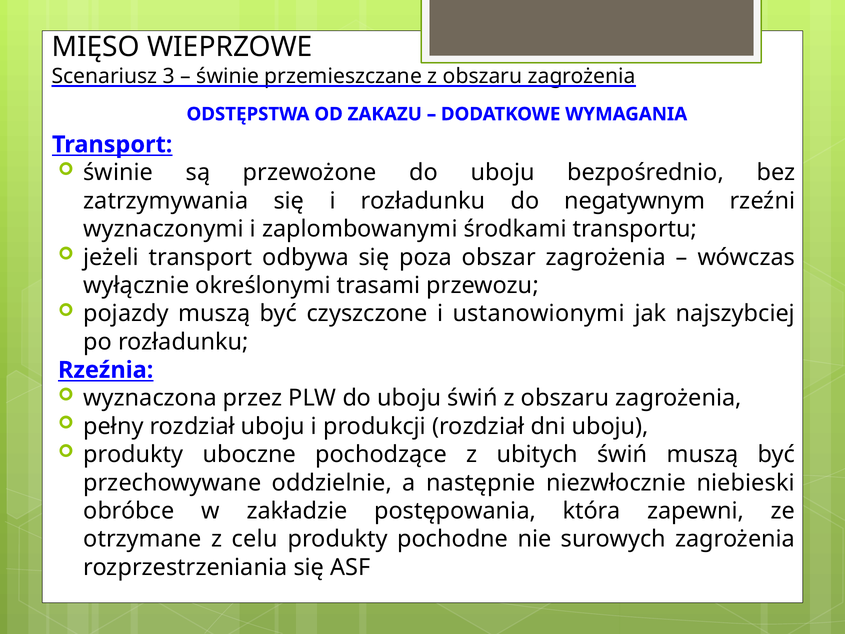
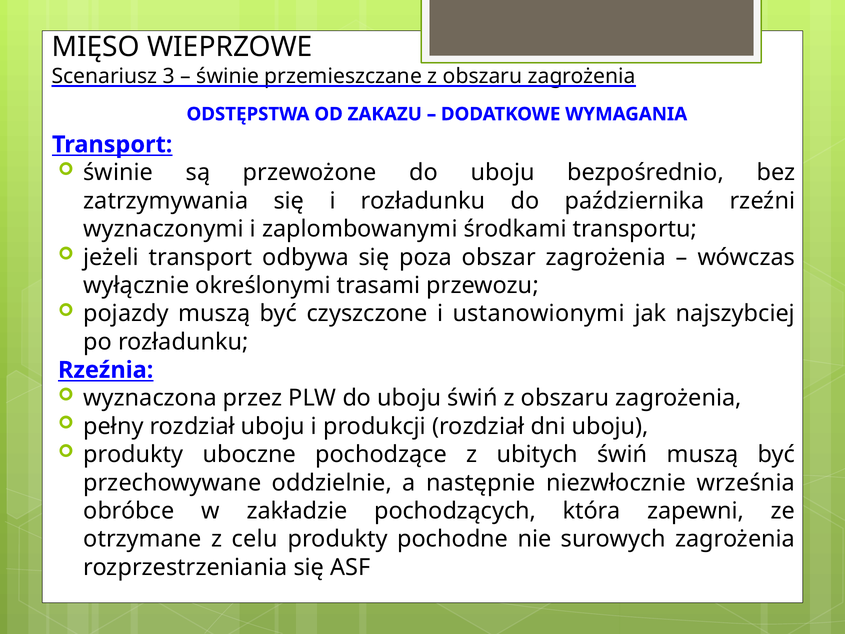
negatywnym: negatywnym -> października (635, 201)
niebieski: niebieski -> września (746, 483)
postępowania: postępowania -> pochodzących (455, 511)
